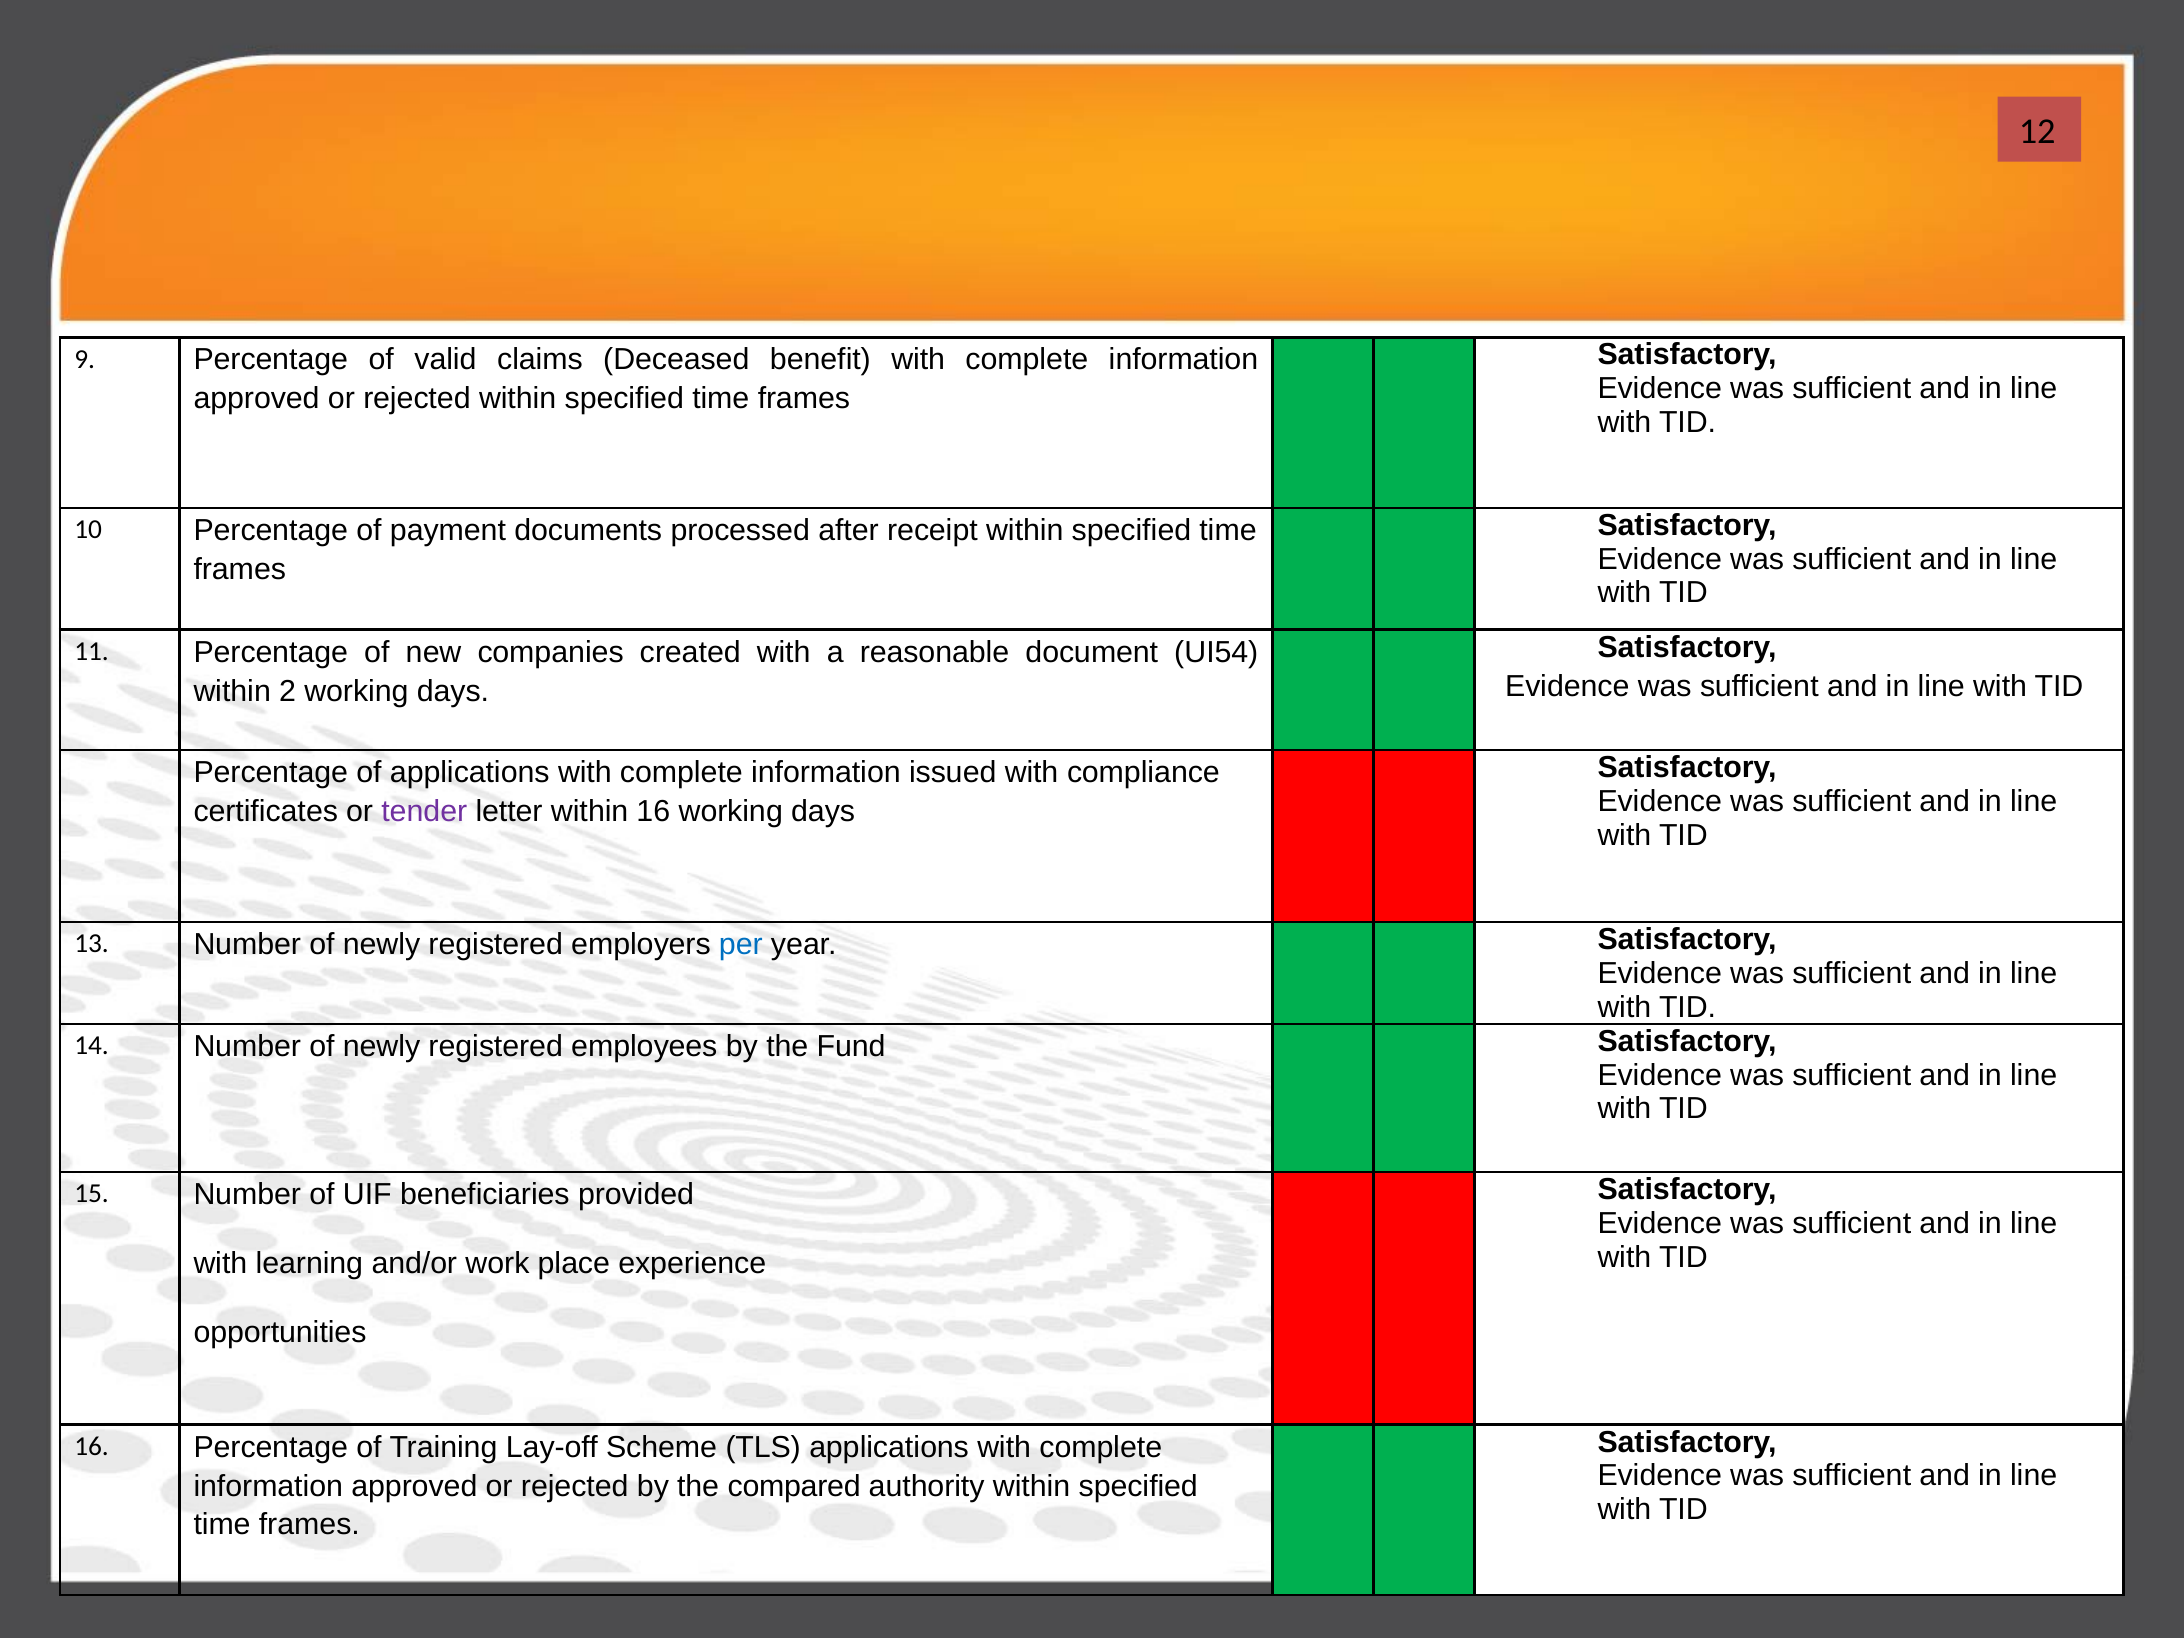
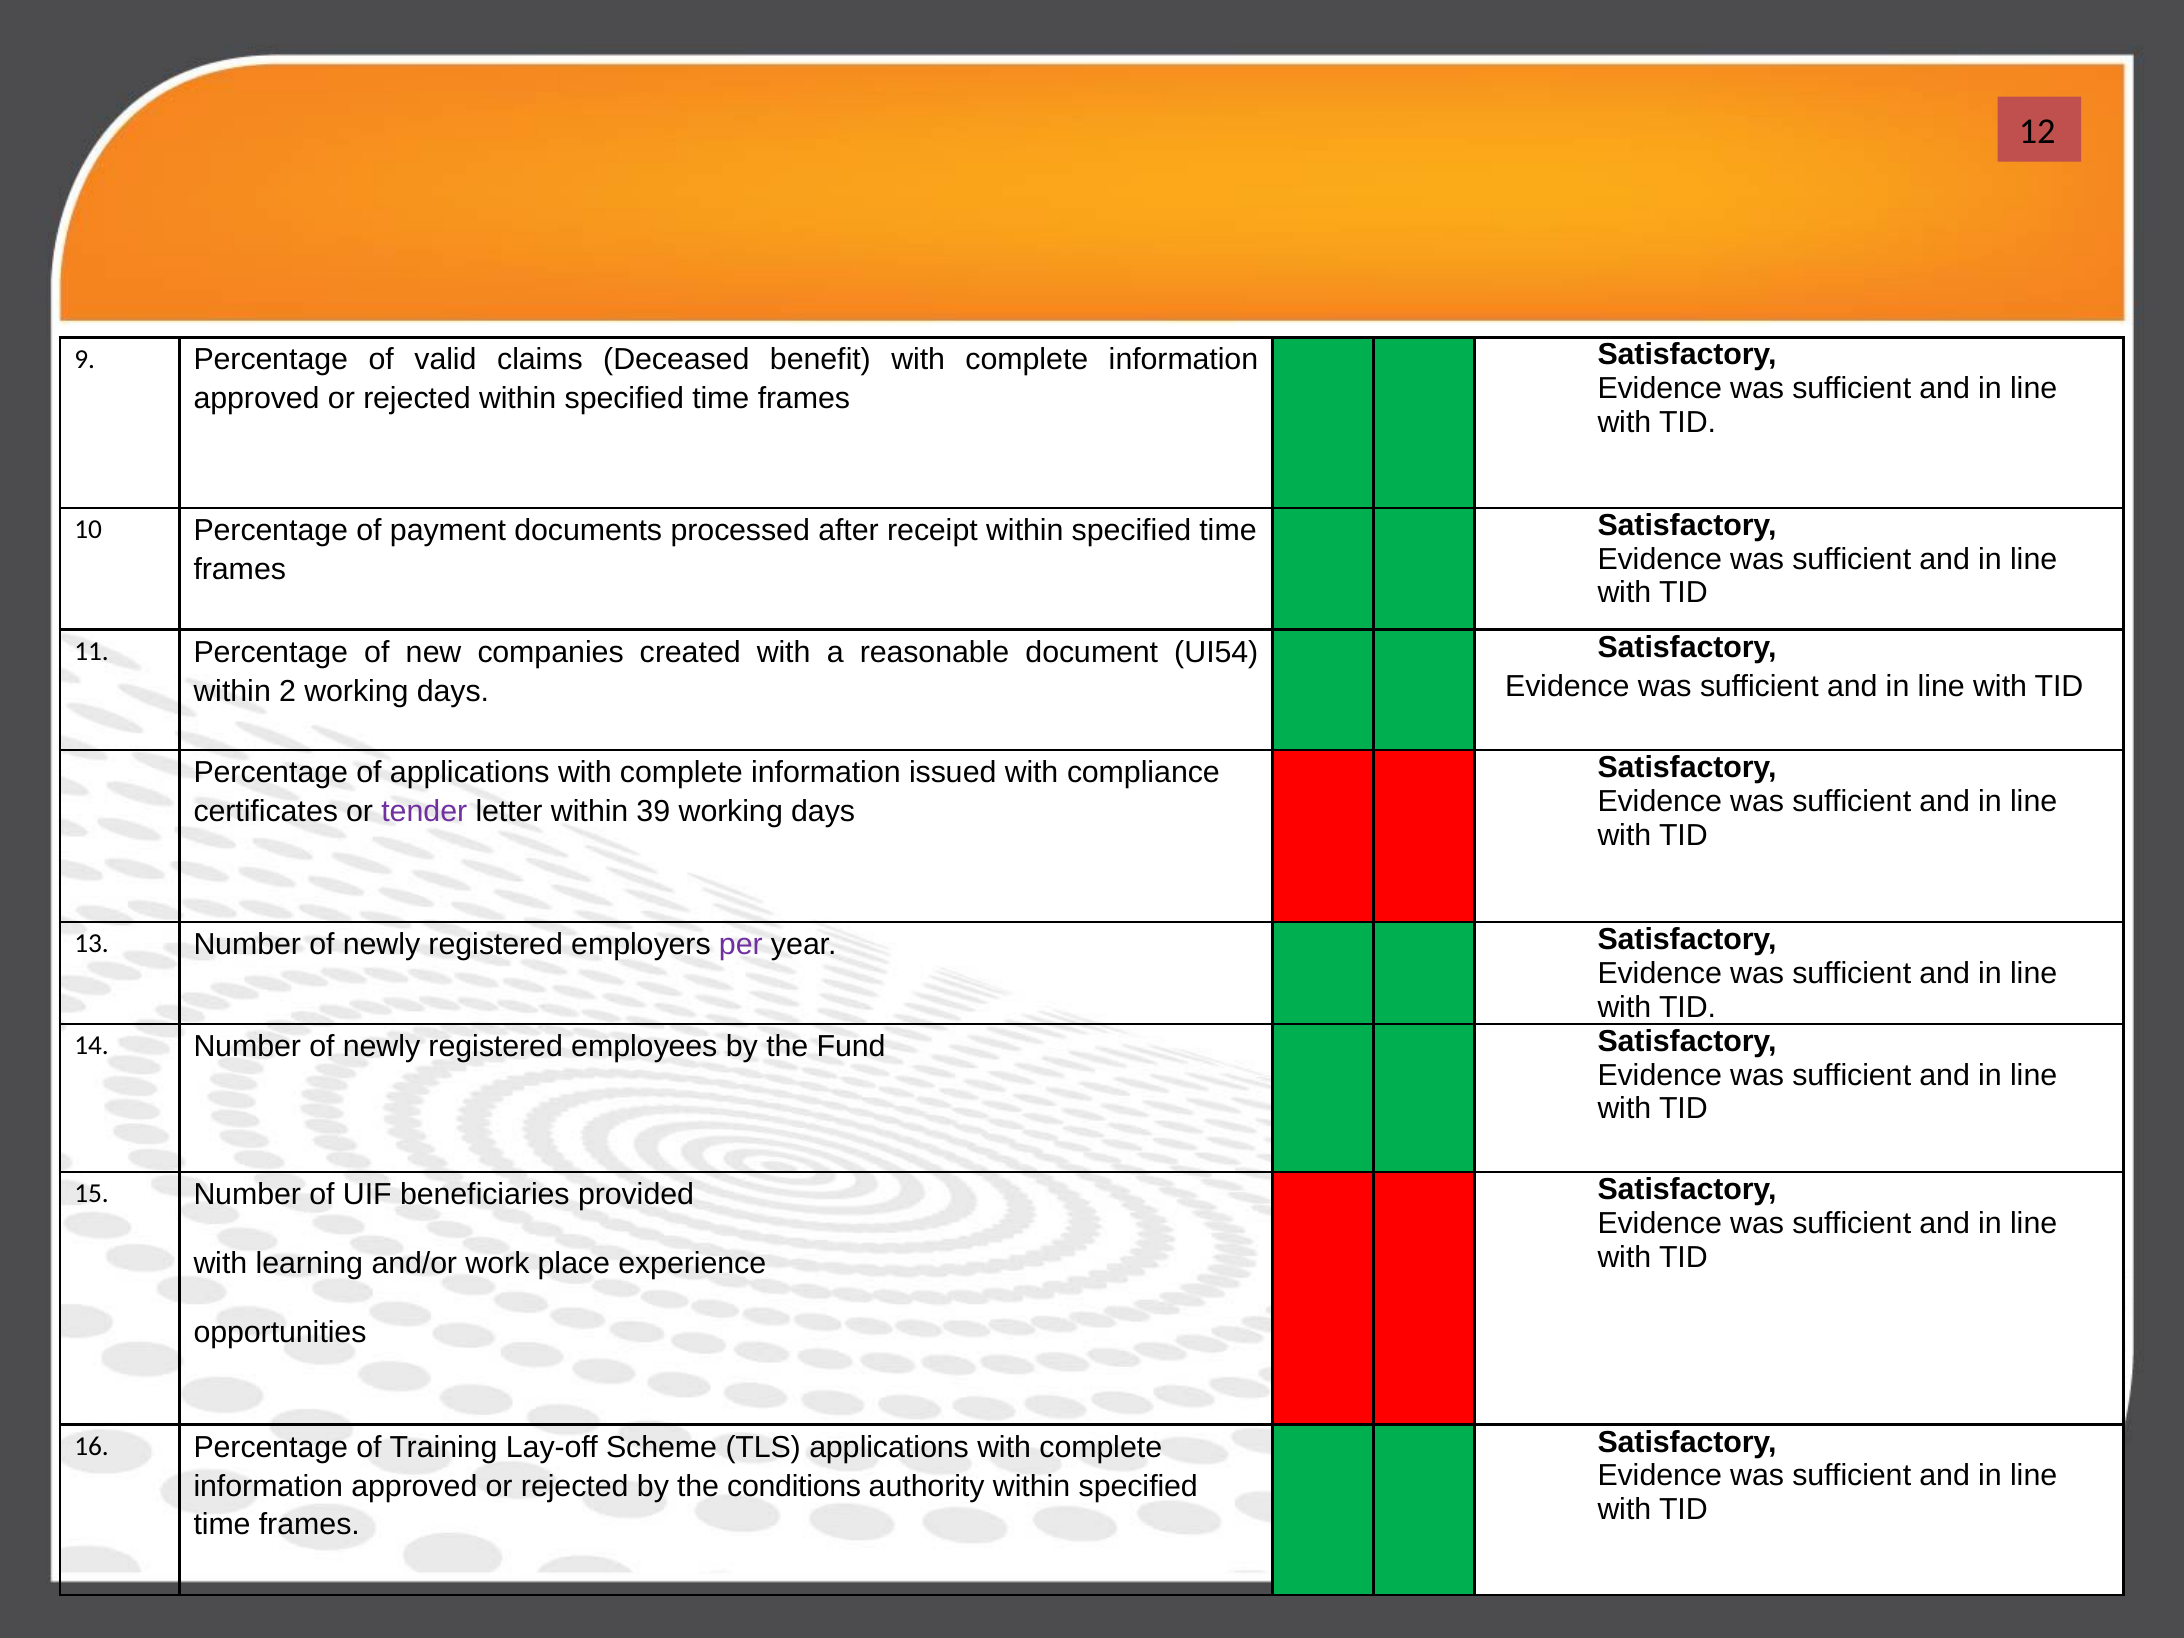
within 16: 16 -> 39 (653, 811)
per colour: blue -> purple (741, 944)
compared: compared -> conditions (794, 1486)
